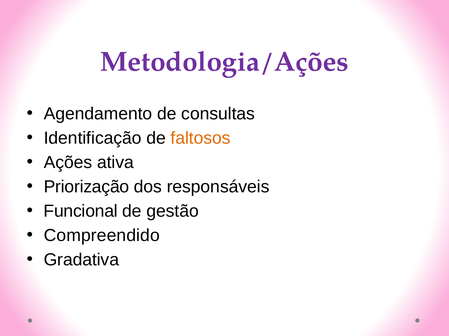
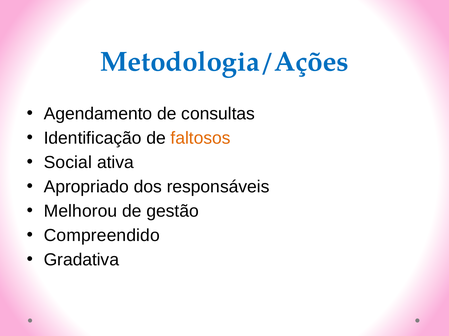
Metodologia/Ações colour: purple -> blue (224, 62)
Ações: Ações -> Social (68, 163)
Priorização: Priorização -> Apropriado (86, 187)
Funcional: Funcional -> Melhorou (81, 212)
